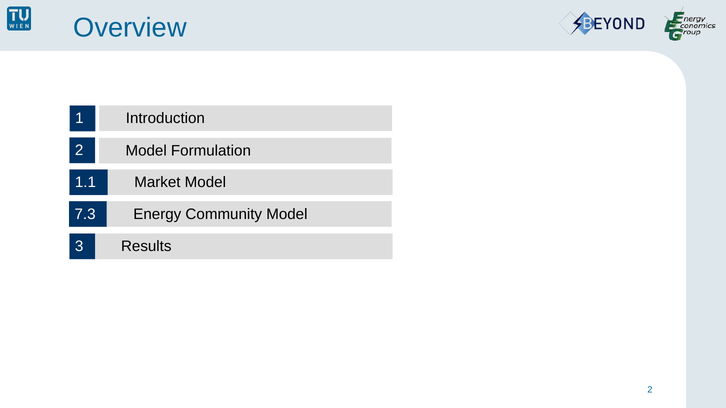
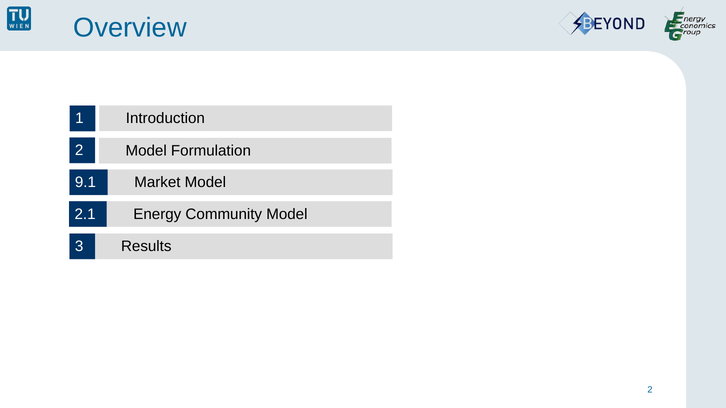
1.1: 1.1 -> 9.1 (85, 182)
7.3: 7.3 -> 2.1 (85, 214)
